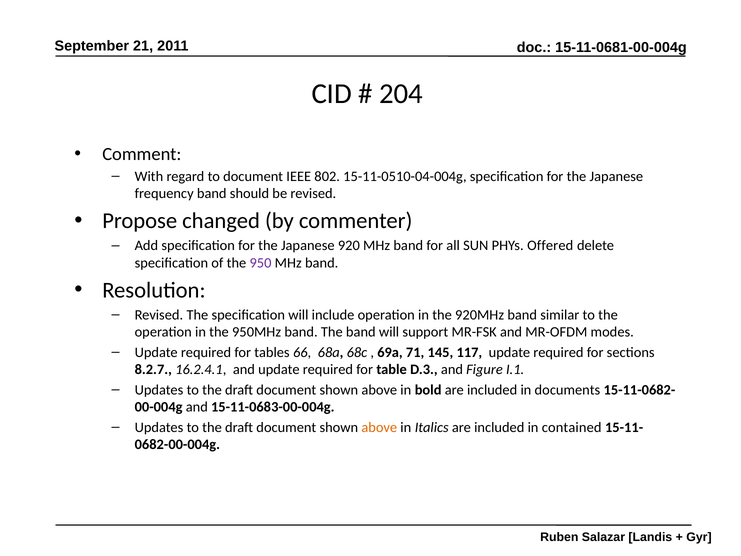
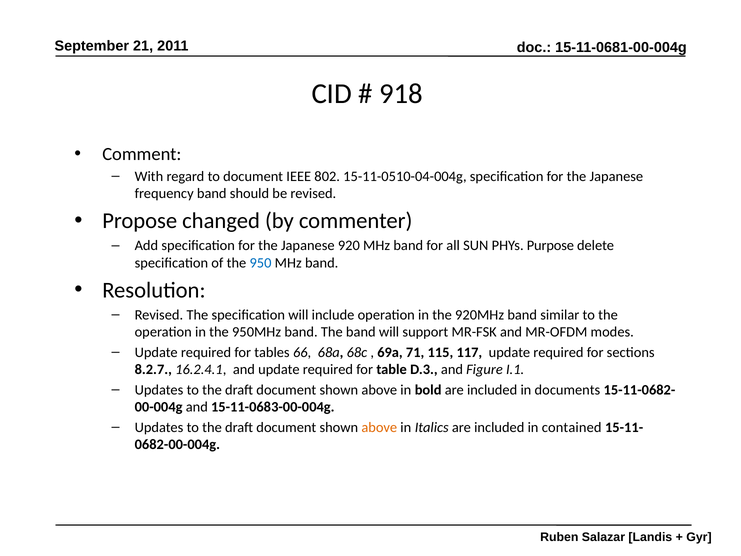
204: 204 -> 918 (401, 94)
Offered: Offered -> Purpose (550, 245)
950 colour: purple -> blue (260, 263)
145: 145 -> 115 (440, 352)
